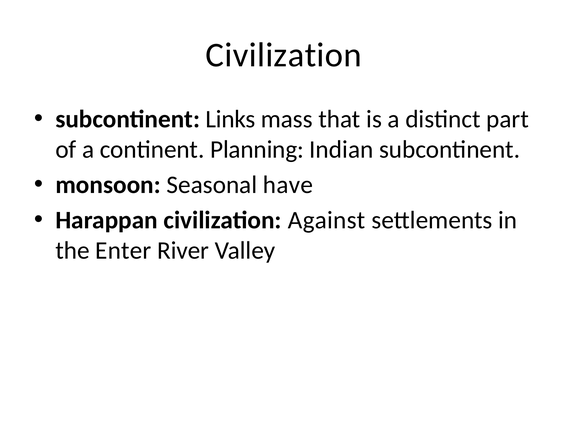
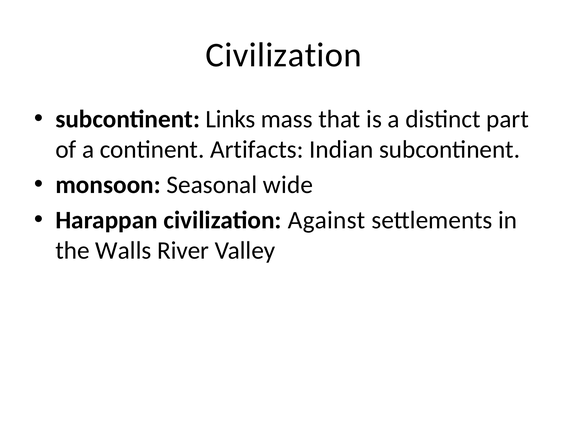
Planning: Planning -> Artifacts (257, 149)
have: have -> wide (288, 185)
Enter: Enter -> Walls (123, 250)
